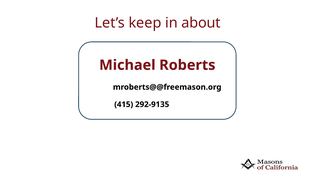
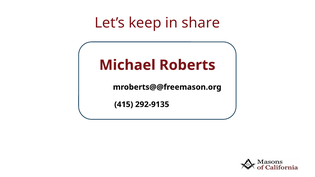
about: about -> share (201, 23)
